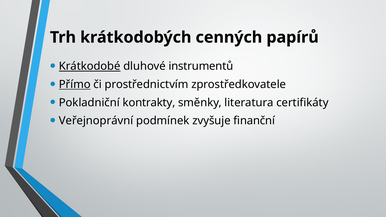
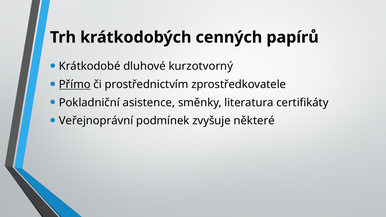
Krátkodobé underline: present -> none (90, 66)
instrumentů: instrumentů -> kurzotvorný (201, 66)
kontrakty: kontrakty -> asistence (149, 103)
finanční: finanční -> některé (254, 121)
